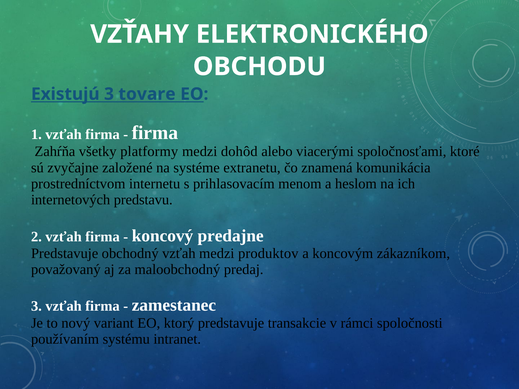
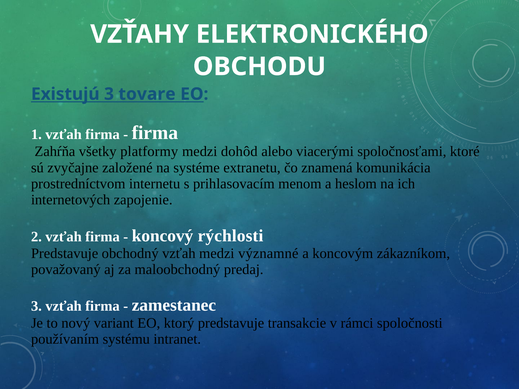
predstavu: predstavu -> zapojenie (143, 200)
predajne: predajne -> rýchlosti (230, 236)
produktov: produktov -> významné (268, 254)
